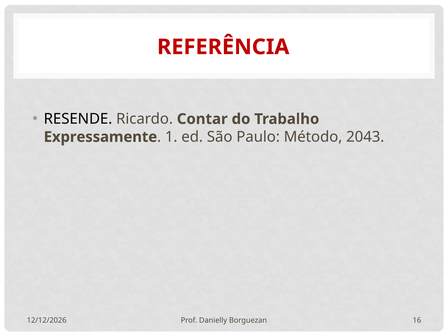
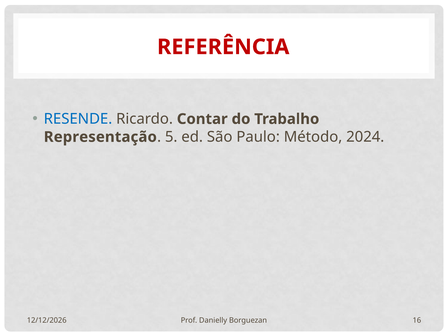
RESENDE colour: black -> blue (78, 119)
Expressamente: Expressamente -> Representação (100, 137)
1: 1 -> 5 (171, 137)
2043: 2043 -> 2024 (365, 137)
